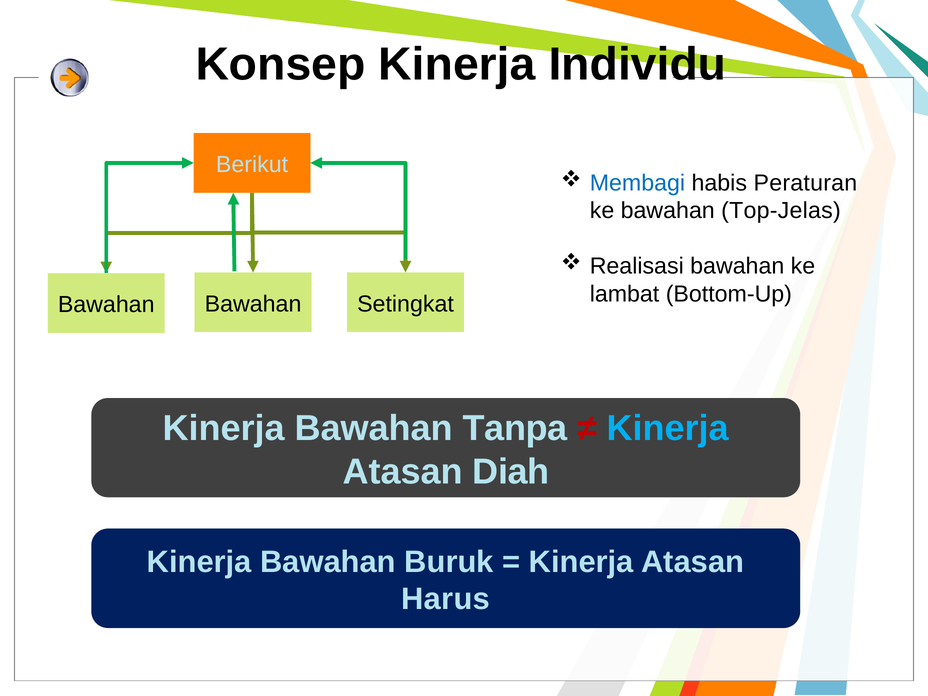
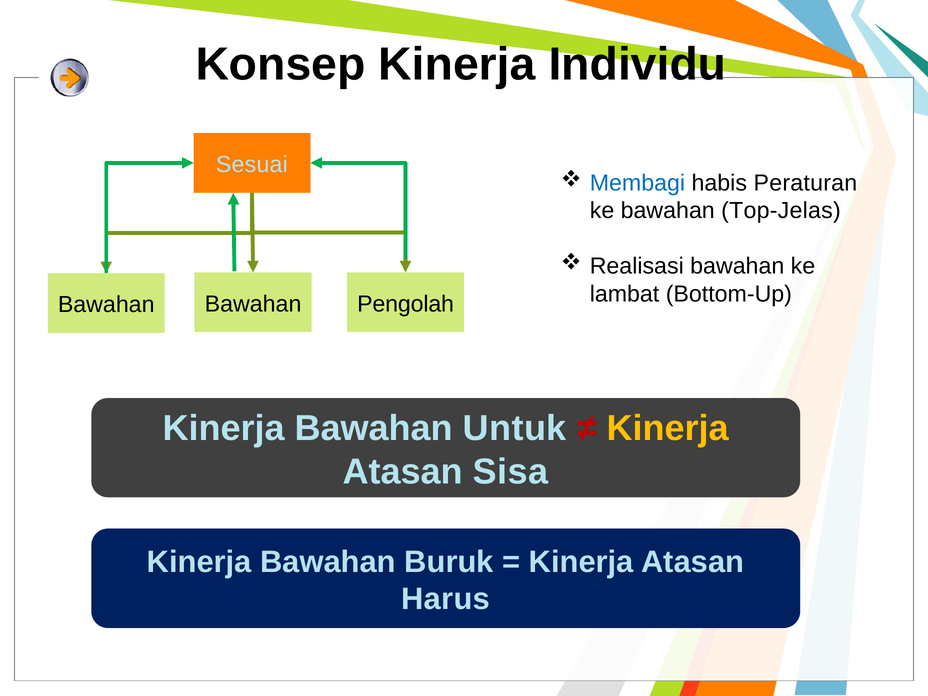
Berikut: Berikut -> Sesuai (252, 165)
Setingkat: Setingkat -> Pengolah (406, 304)
Tanpa: Tanpa -> Untuk (515, 428)
Kinerja colour: light blue -> yellow (668, 428)
Diah: Diah -> Sisa (511, 472)
